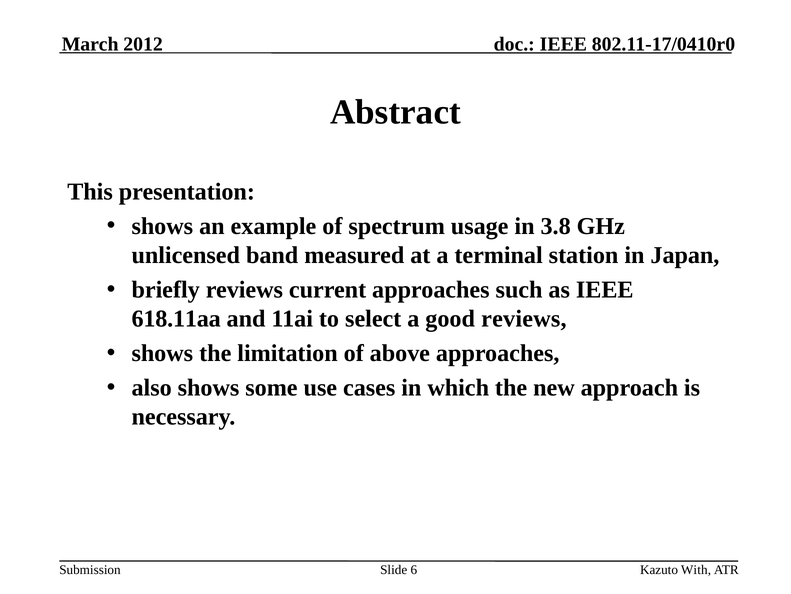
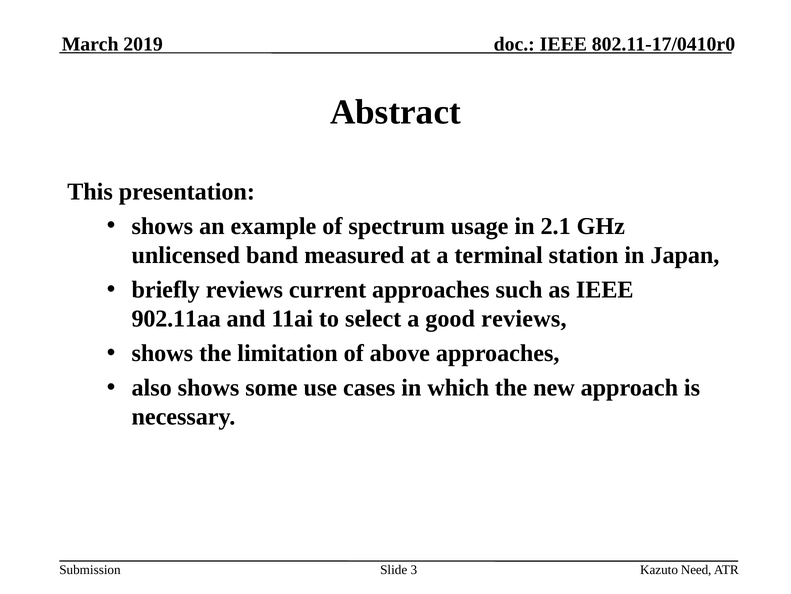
2012: 2012 -> 2019 (143, 44)
3.8: 3.8 -> 2.1 (556, 226)
618.11aa: 618.11aa -> 902.11aa (176, 318)
6: 6 -> 3 (414, 569)
With: With -> Need (696, 569)
